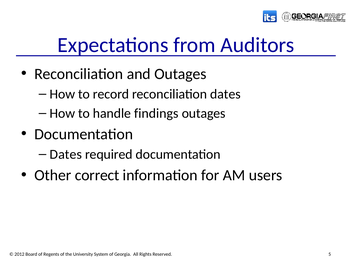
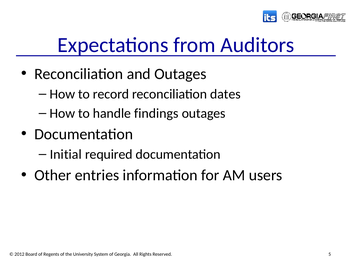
Dates: Dates -> Initial (66, 154)
correct: correct -> entries (97, 175)
